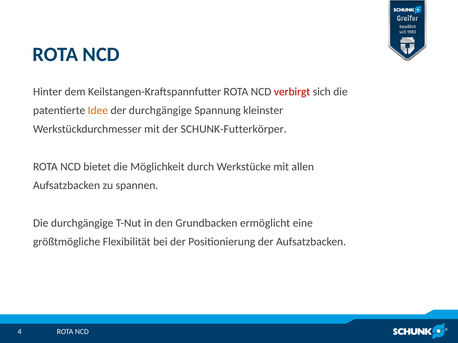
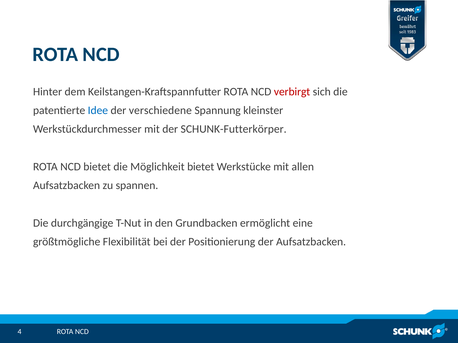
Idee colour: orange -> blue (98, 111)
der durchgängige: durchgängige -> verschiedene (160, 111)
Möglichkeit durch: durch -> bietet (201, 167)
